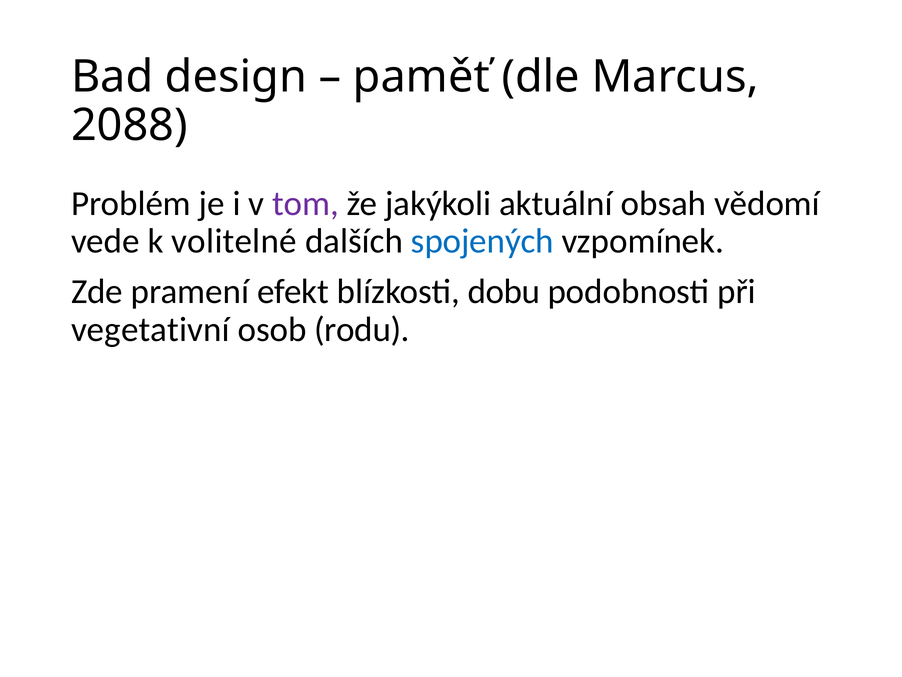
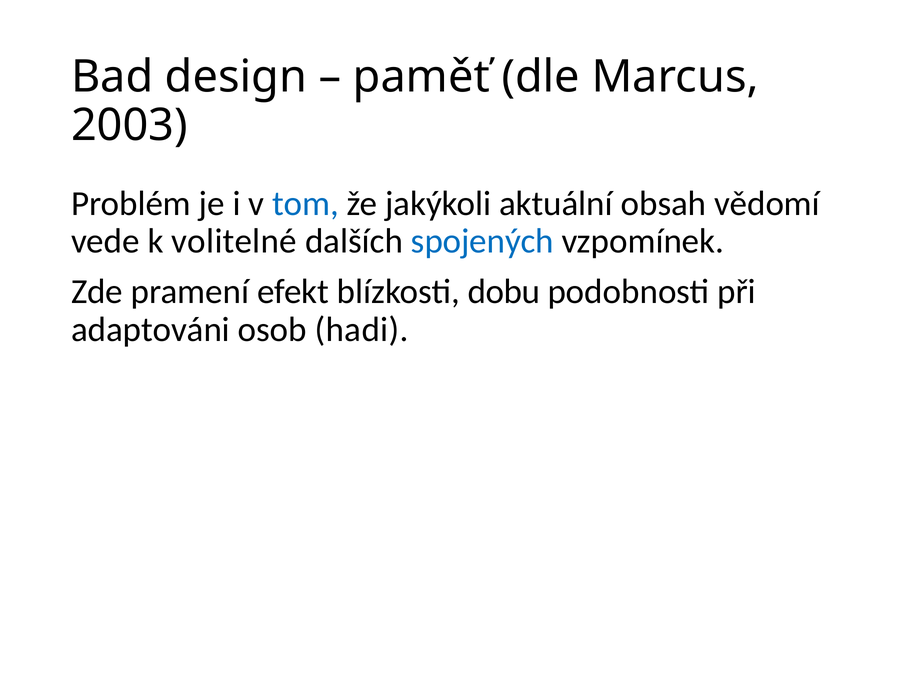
2088: 2088 -> 2003 (129, 125)
tom colour: purple -> blue (306, 203)
vegetativní: vegetativní -> adaptováni (150, 330)
rodu: rodu -> hadi (362, 330)
